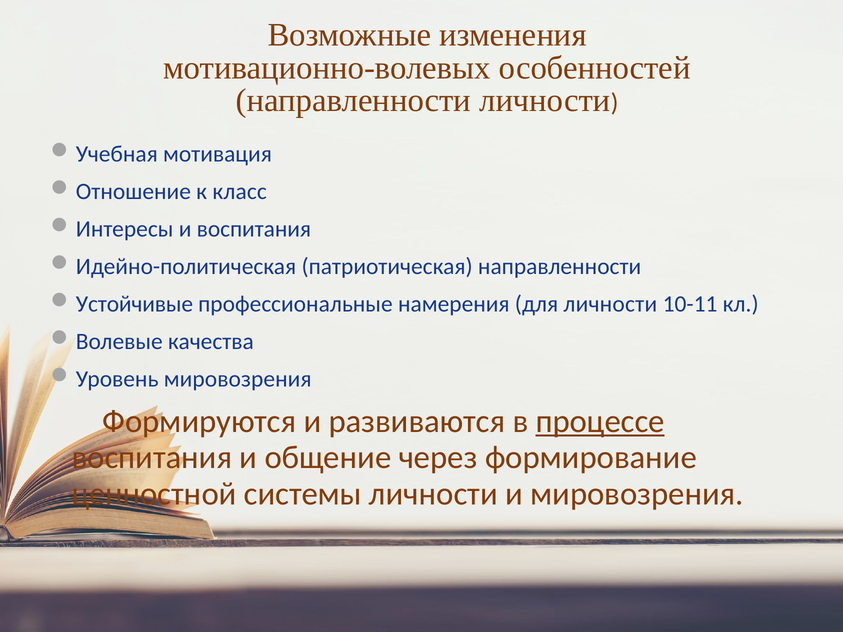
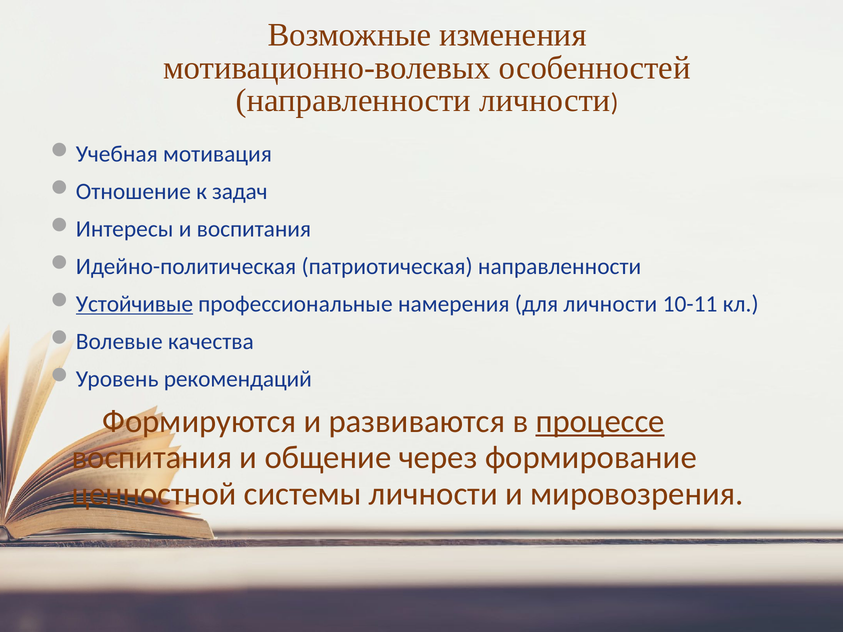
класс: класс -> задач (240, 191)
Устойчивые underline: none -> present (134, 304)
Уровень мировозрения: мировозрения -> рекомендаций (238, 379)
